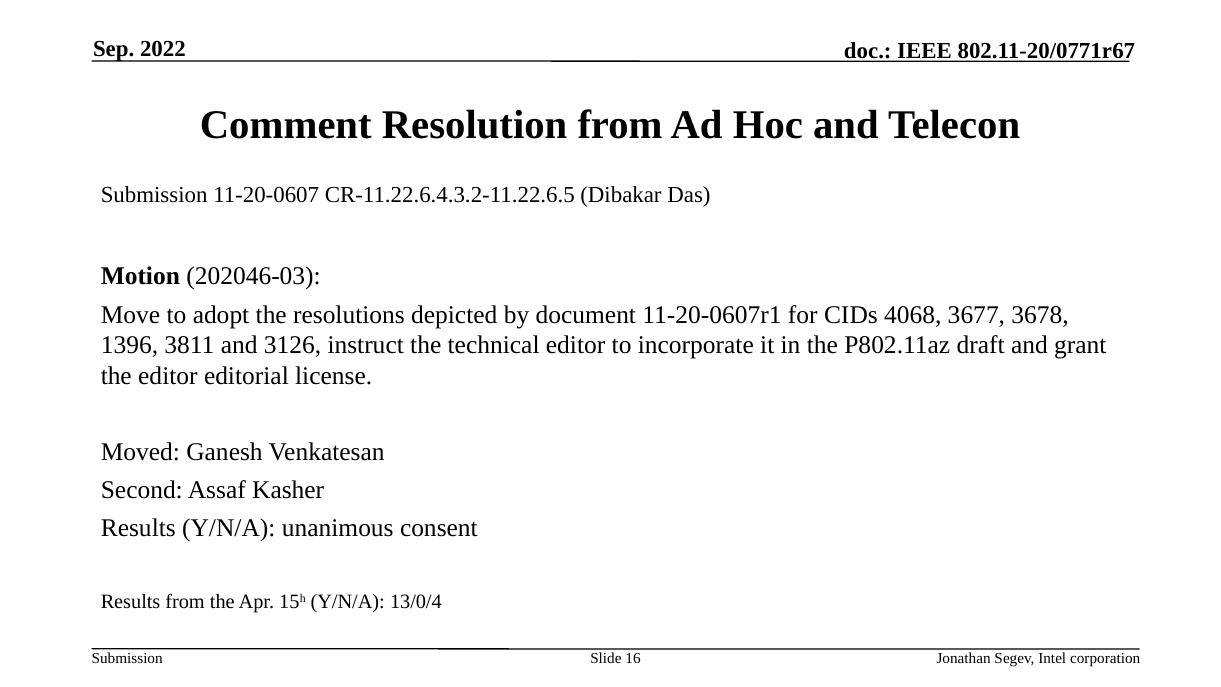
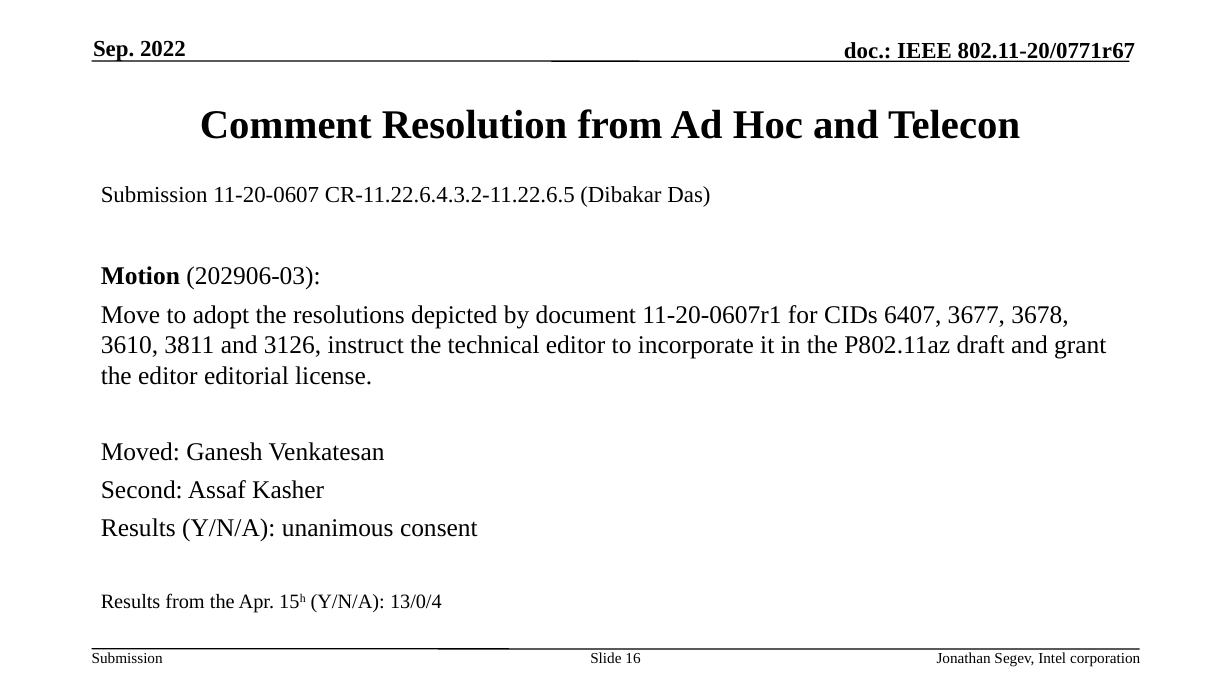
202046-03: 202046-03 -> 202906-03 (254, 276)
4068: 4068 -> 6407 (913, 315)
1396: 1396 -> 3610 (129, 345)
